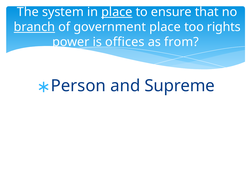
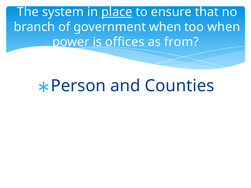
branch underline: present -> none (34, 27)
government place: place -> when (165, 27)
too rights: rights -> when (224, 27)
Supreme: Supreme -> Counties (180, 86)
